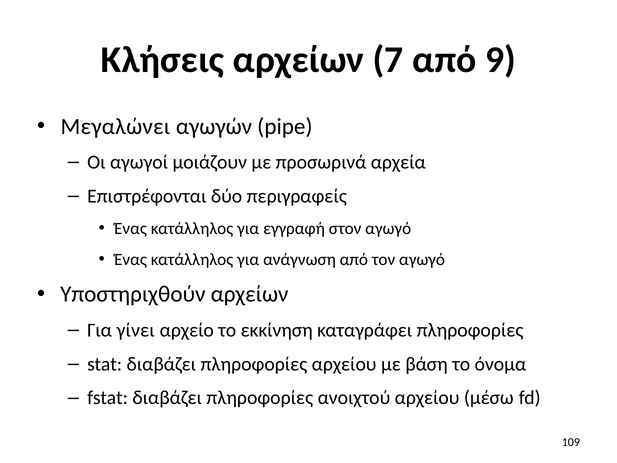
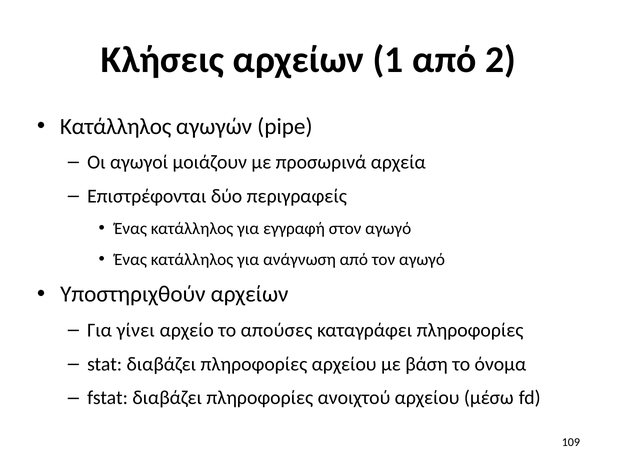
7: 7 -> 1 (388, 60)
9: 9 -> 2 (501, 60)
Μεγαλώνει: Μεγαλώνει -> Κατάλληλος (116, 127)
εκκίνηση: εκκίνηση -> απούσες (277, 330)
